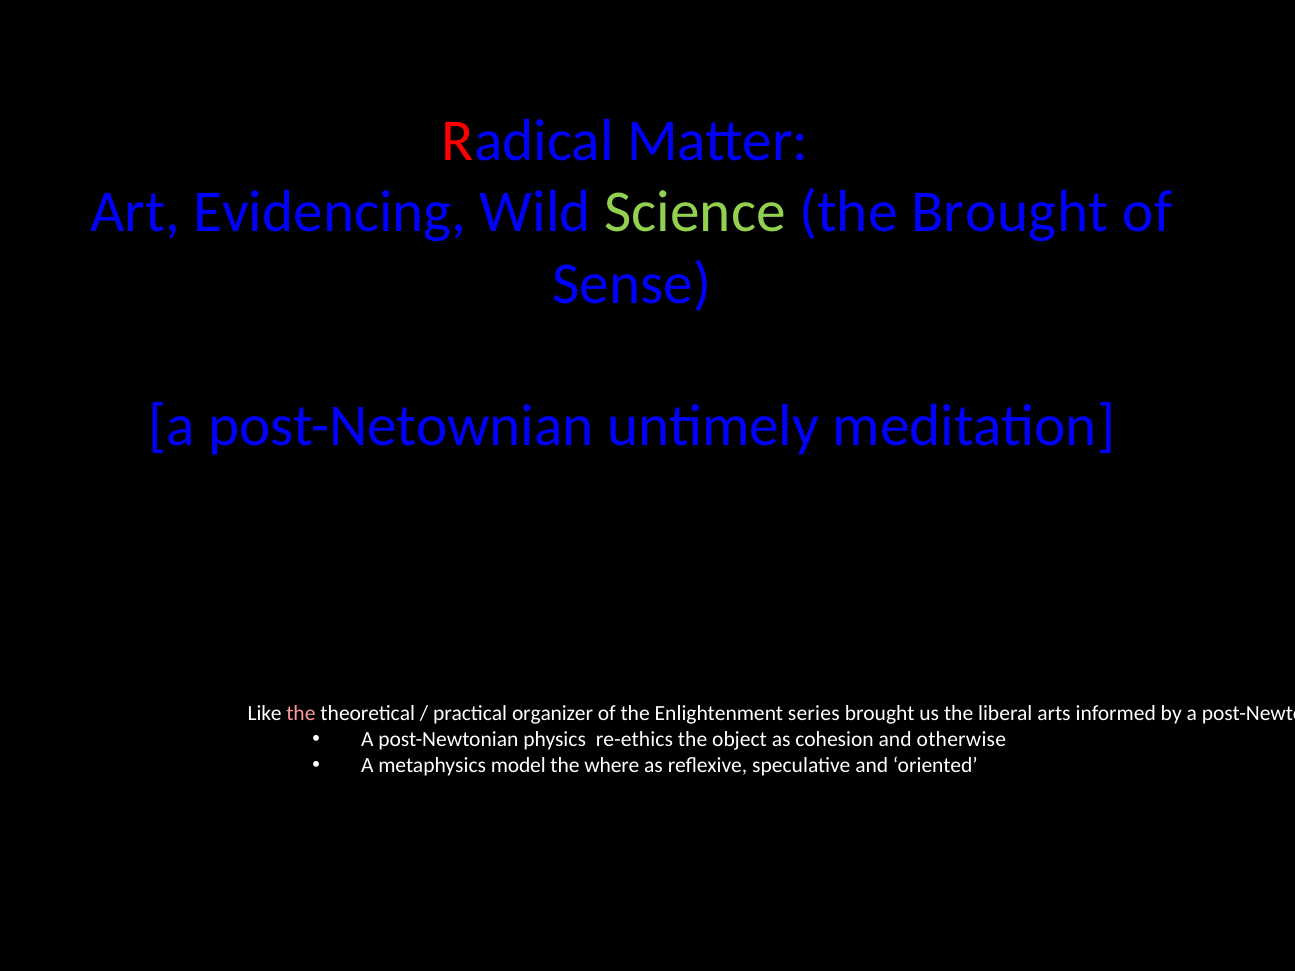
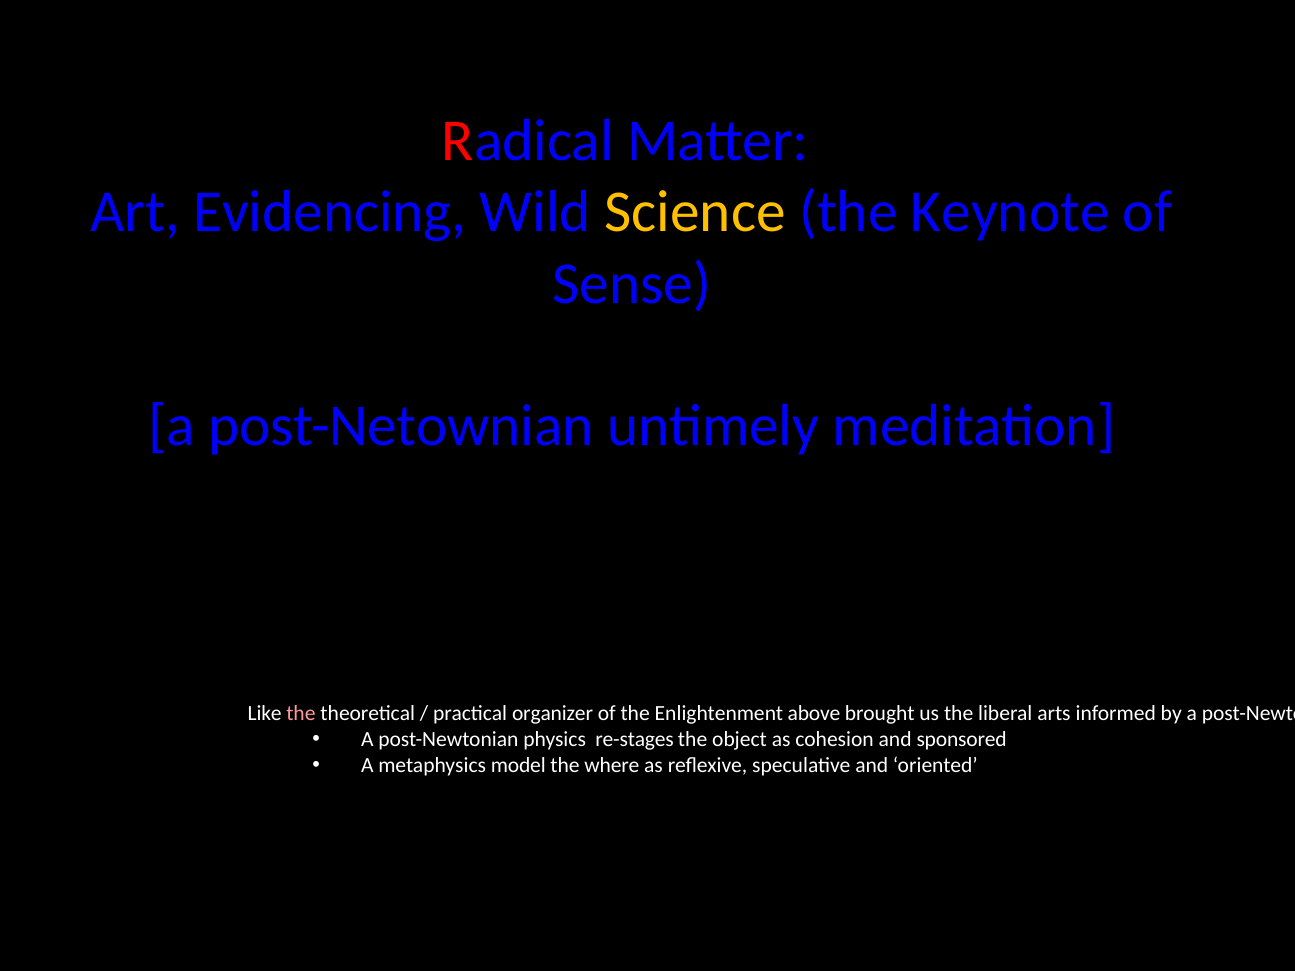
Science colour: light green -> yellow (695, 212)
the Brought: Brought -> Keynote (1010, 212)
series: series -> above (814, 714)
re-ethics: re-ethics -> re-stages (635, 739)
otherwise: otherwise -> sponsored (962, 739)
